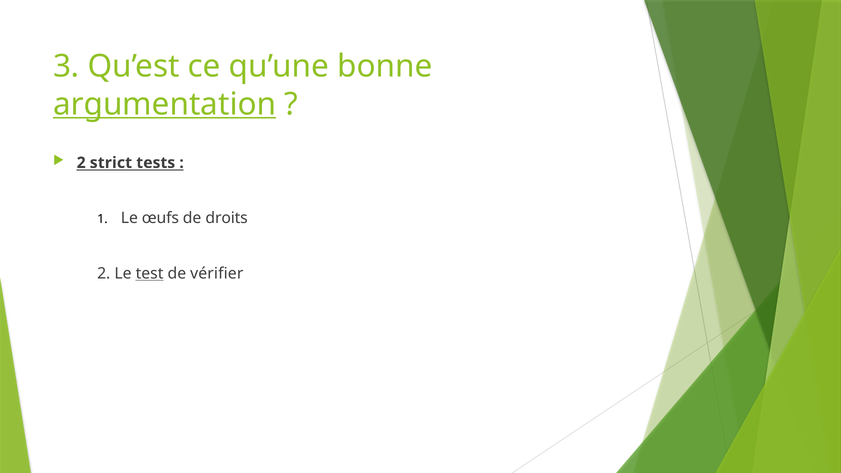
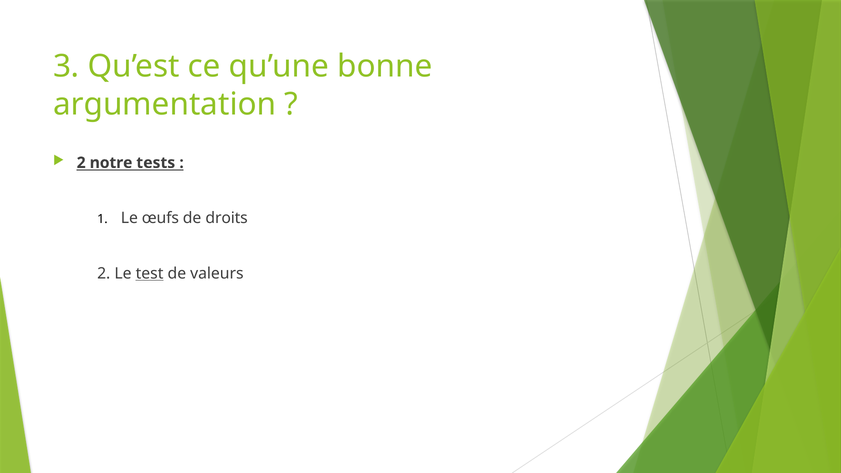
argumentation underline: present -> none (165, 104)
strict: strict -> notre (111, 163)
vérifier: vérifier -> valeurs (217, 274)
